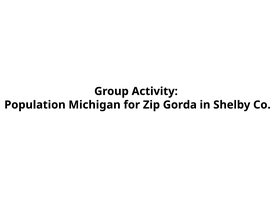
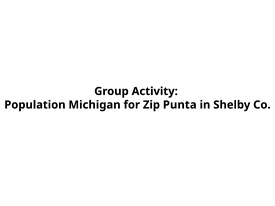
Gorda: Gorda -> Punta (180, 105)
